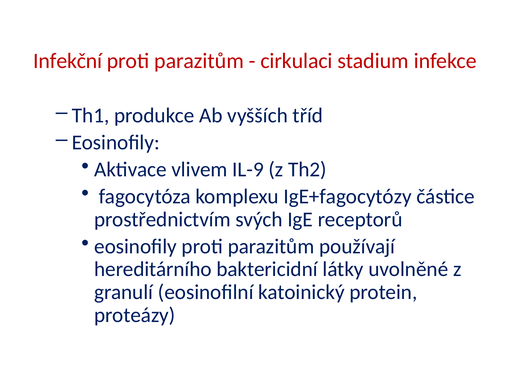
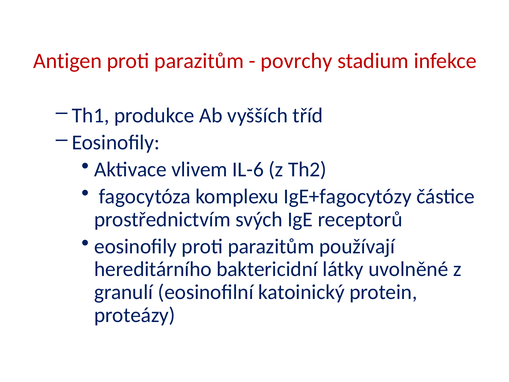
Infekční: Infekční -> Antigen (68, 61)
cirkulaci: cirkulaci -> povrchy (296, 61)
IL-9: IL-9 -> IL-6 (248, 169)
